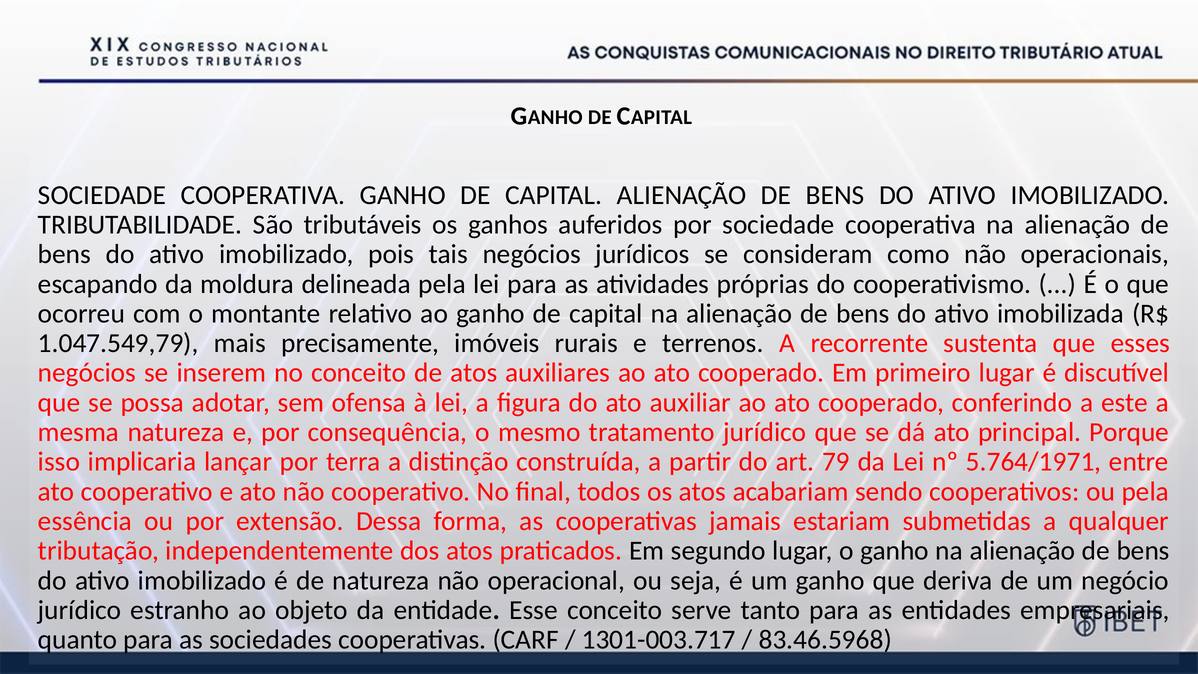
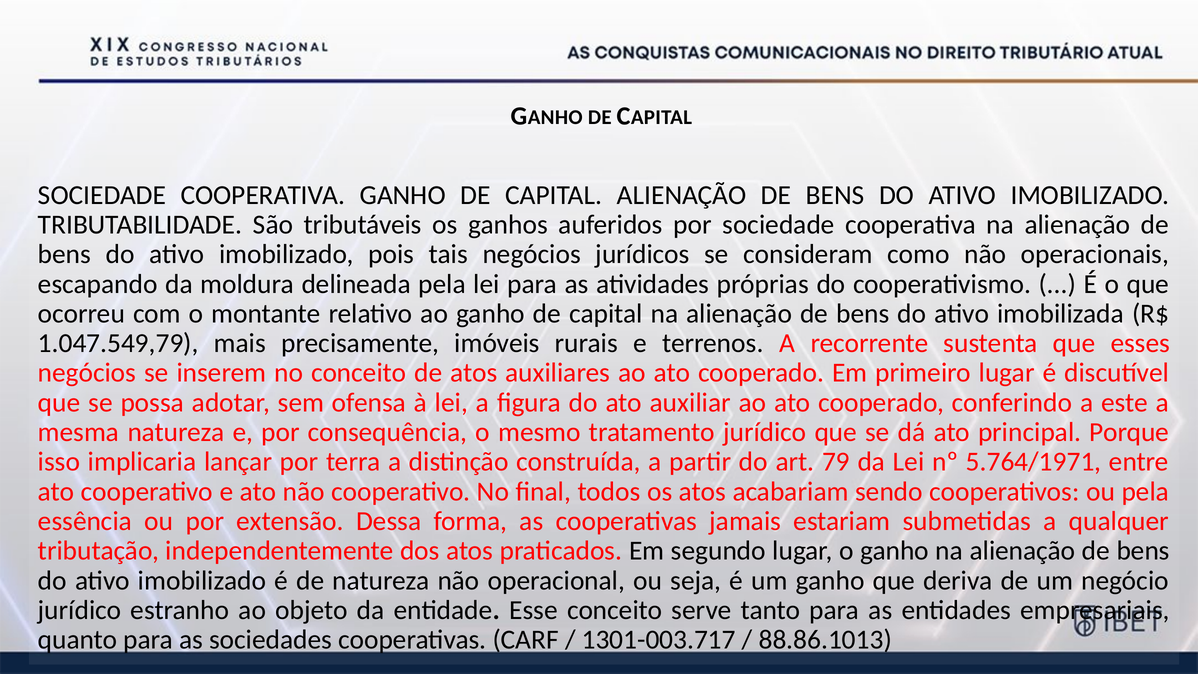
83.46.5968: 83.46.5968 -> 88.86.1013 (825, 640)
